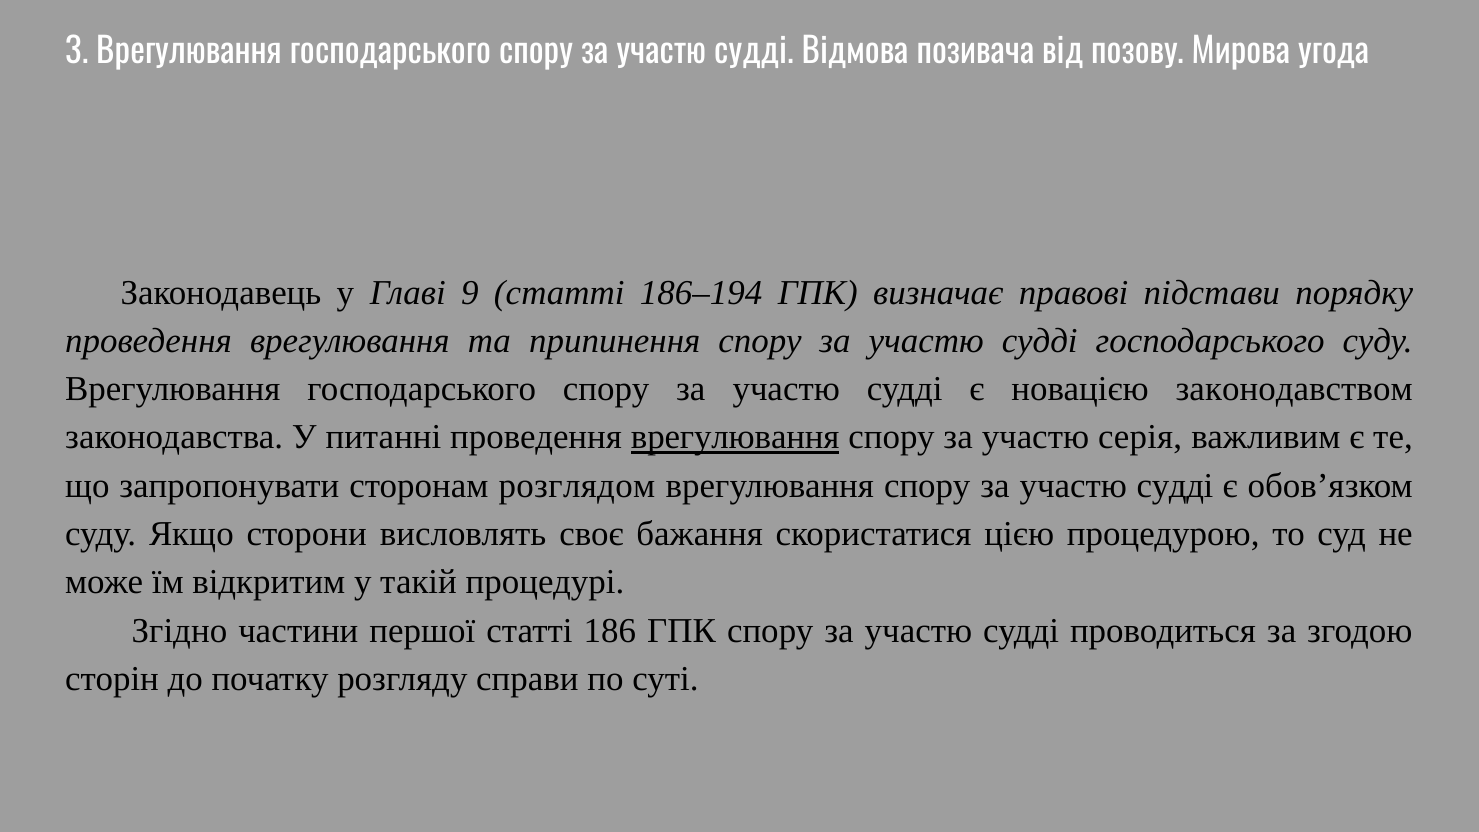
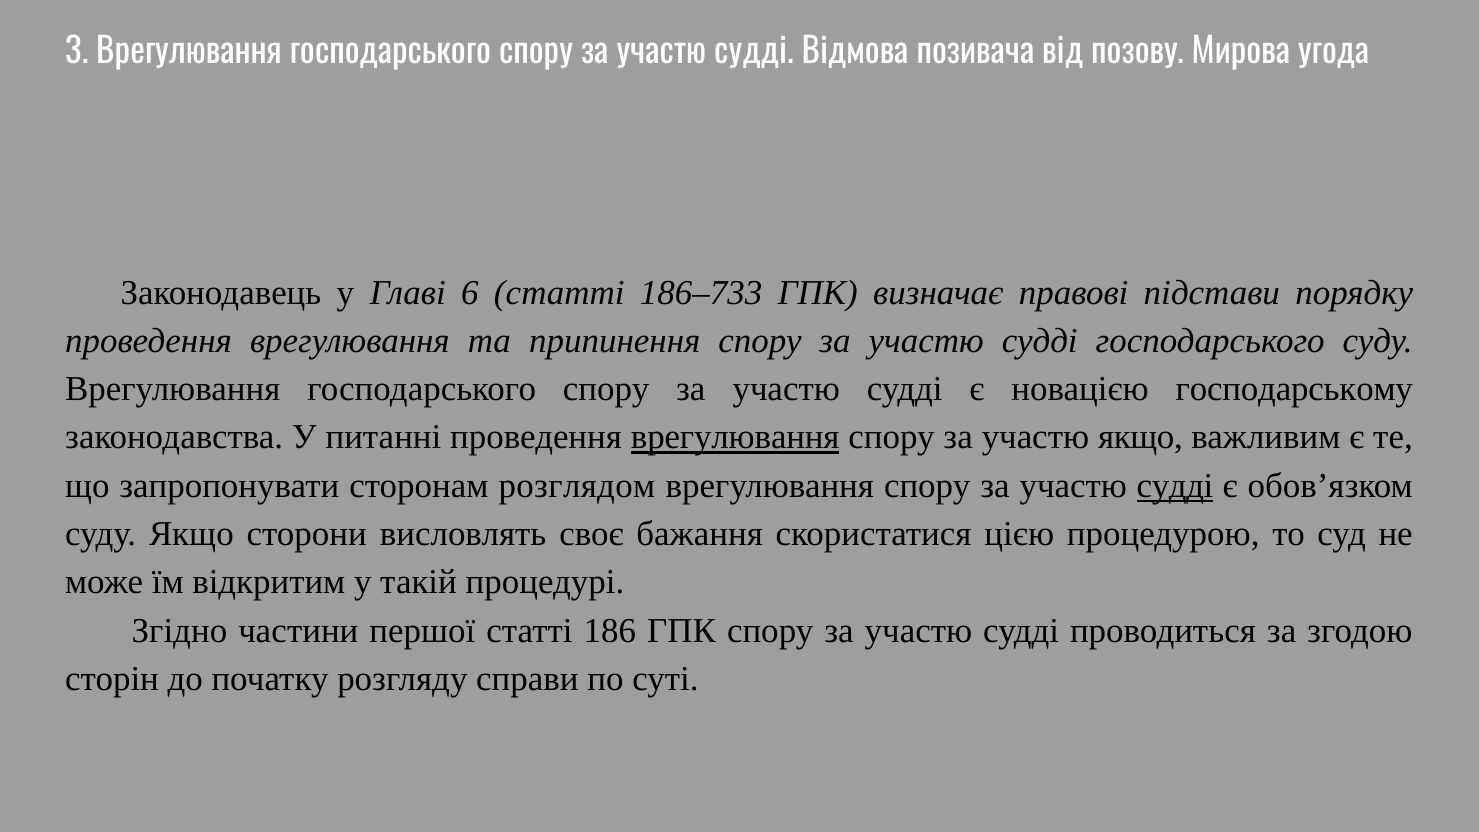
9: 9 -> 6 (470, 293)
186–194: 186–194 -> 186–733 (701, 293)
законодавством: законодавством -> господарському (1294, 389)
участю серія: серія -> якщо (1140, 437)
судді underline: none -> present (1175, 486)
